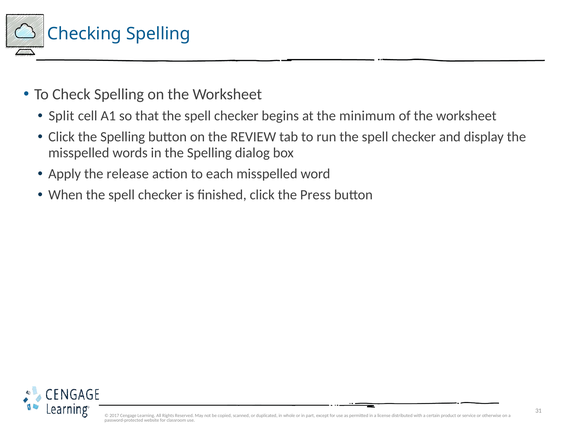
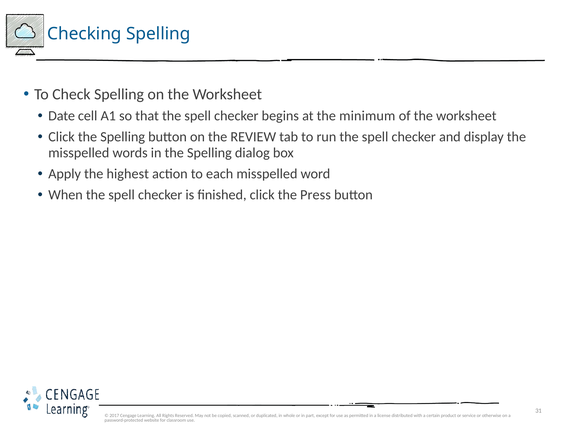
Split: Split -> Date (62, 116)
release: release -> highest (128, 174)
